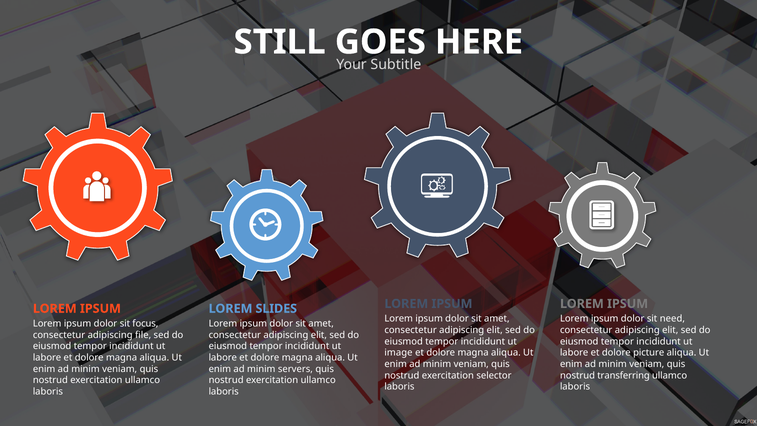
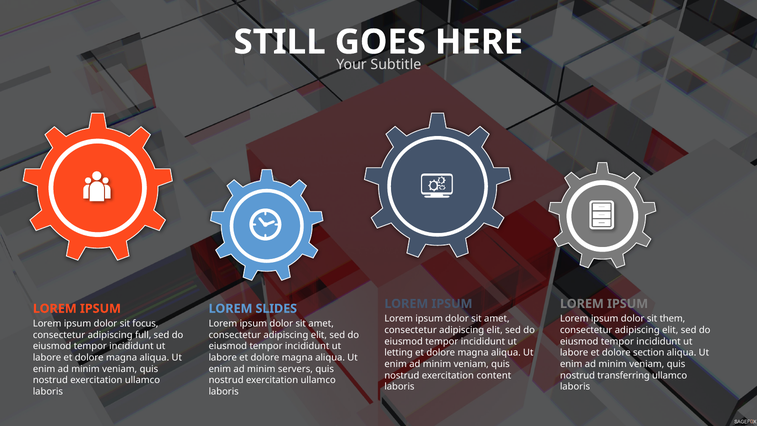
need: need -> them (672, 319)
file: file -> full (143, 335)
image: image -> letting (399, 353)
picture: picture -> section (649, 353)
selector: selector -> content (494, 375)
